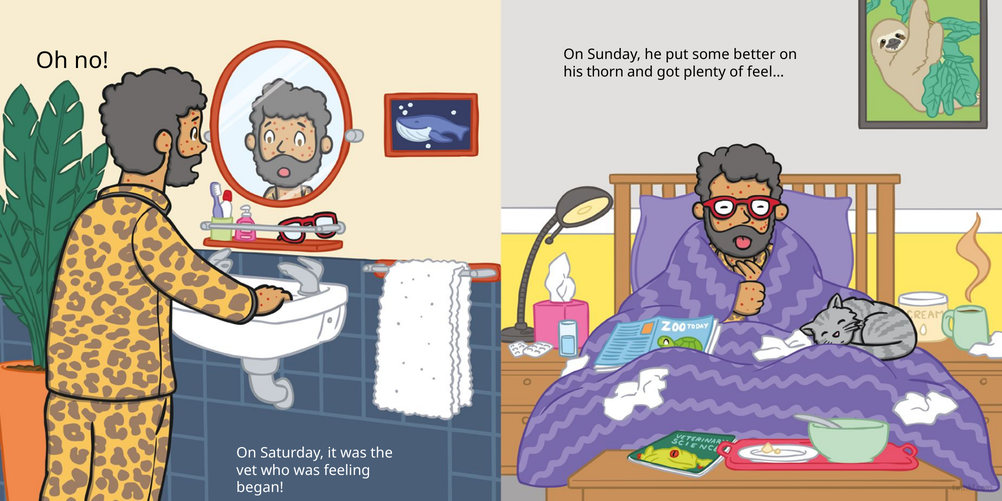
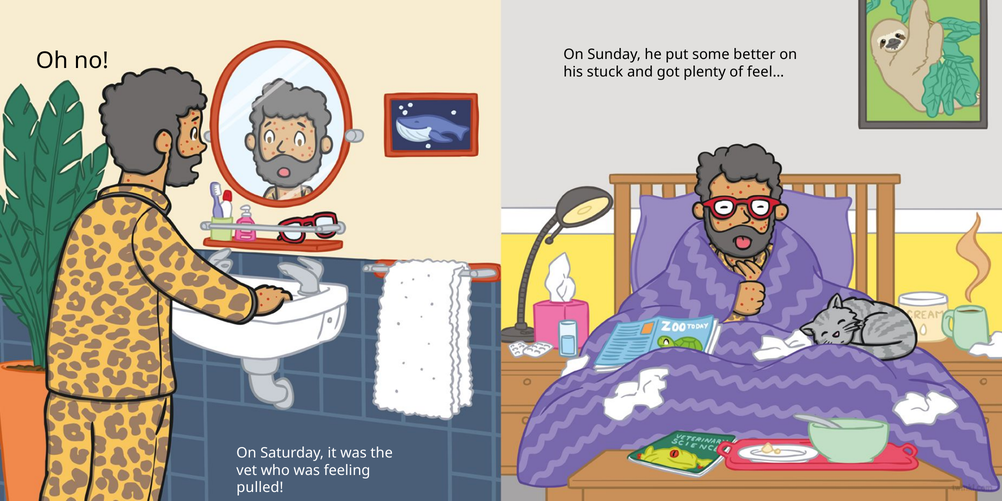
thorn: thorn -> stuck (605, 72)
began: began -> pulled (260, 488)
